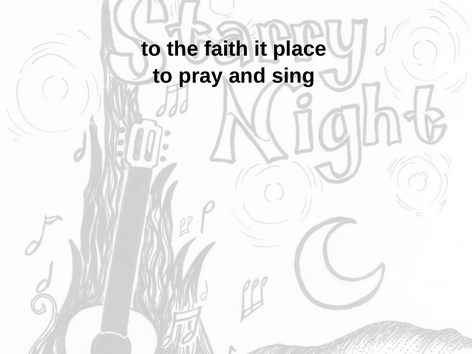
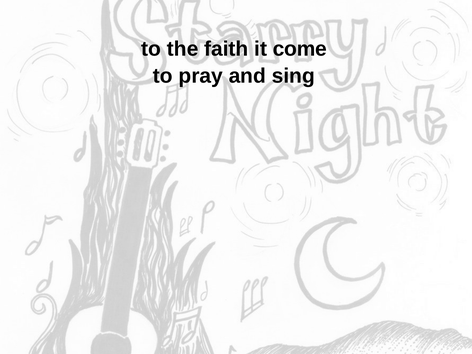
place: place -> come (300, 49)
